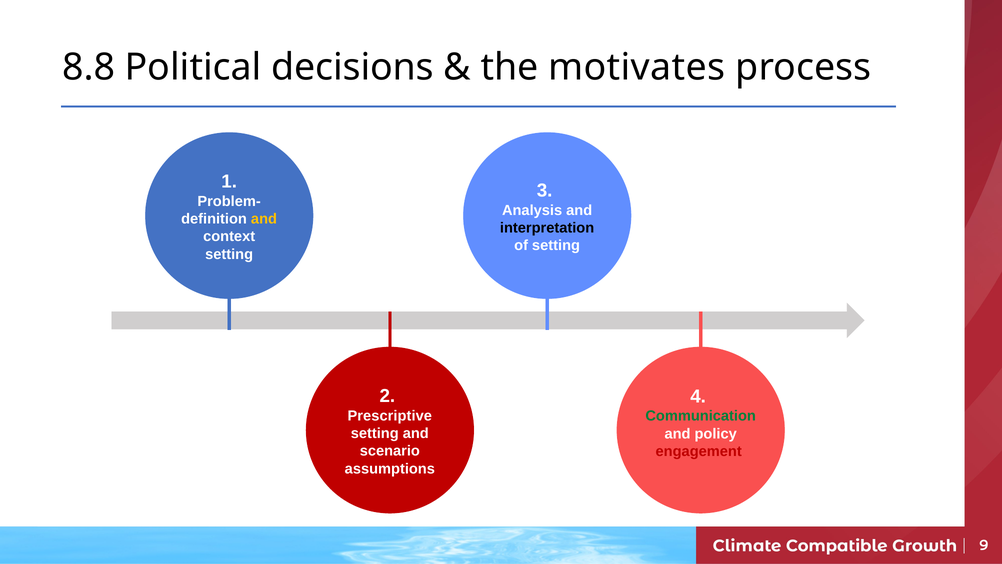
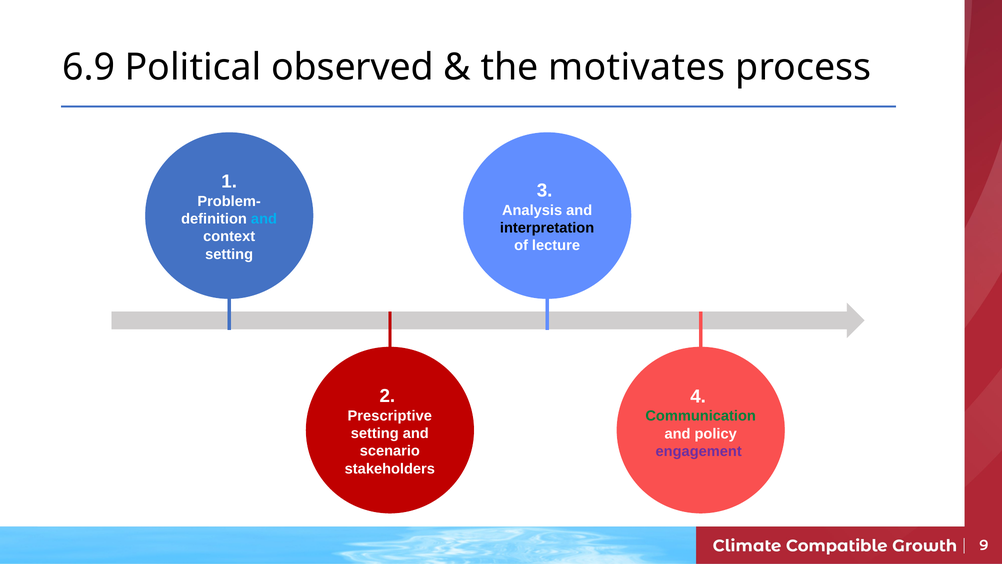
8.8: 8.8 -> 6.9 (89, 68)
decisions: decisions -> observed (353, 68)
and colour: yellow -> light blue (264, 219)
of setting: setting -> lecture (556, 245)
engagement colour: red -> purple (699, 451)
assumptions: assumptions -> stakeholders (390, 468)
